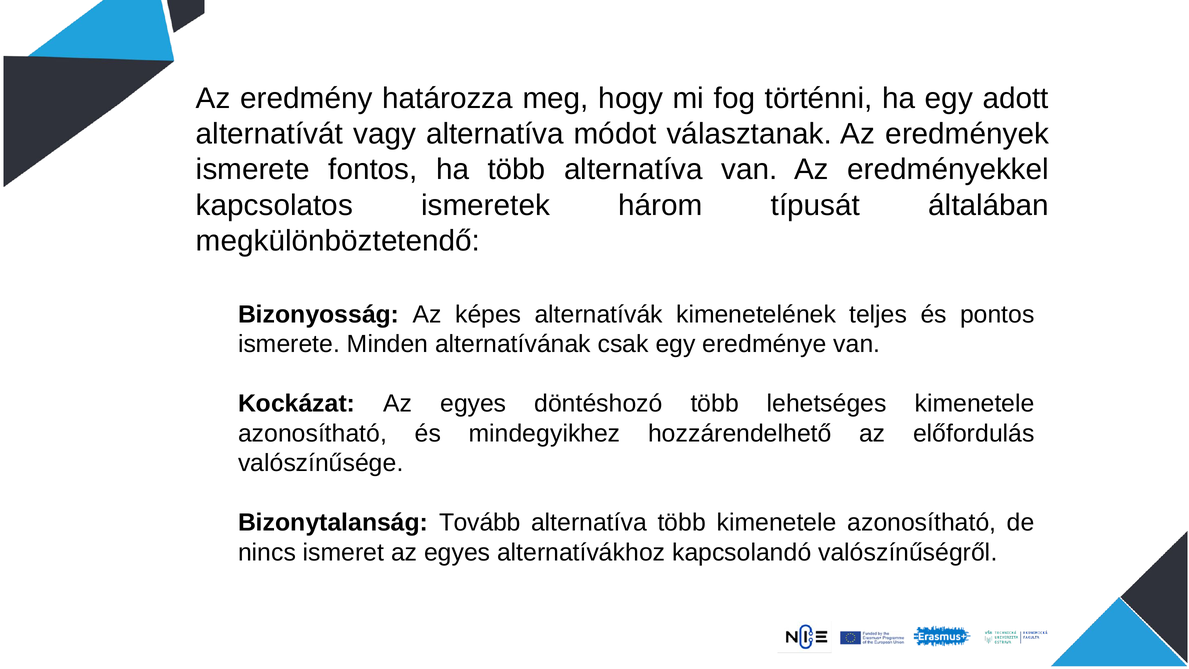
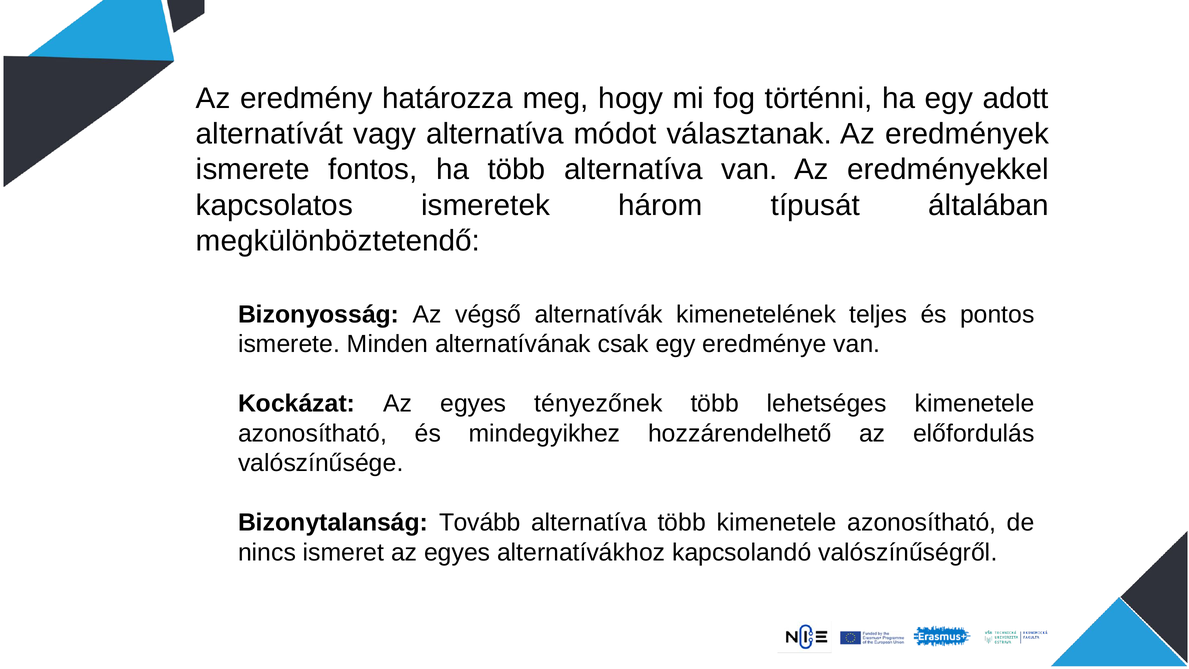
képes: képes -> végső (488, 314)
döntéshozó: döntéshozó -> tényezőnek (598, 404)
